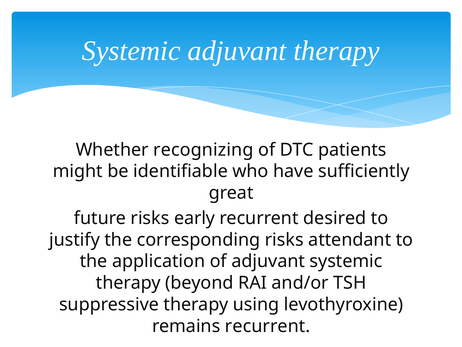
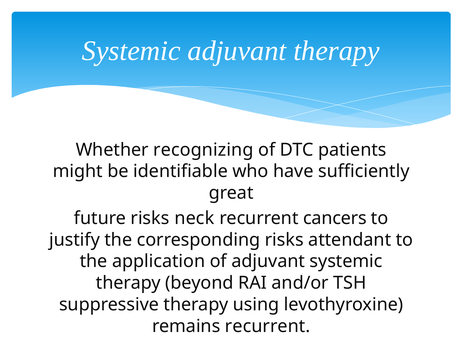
early: early -> neck (194, 218)
desired: desired -> cancers (335, 218)
